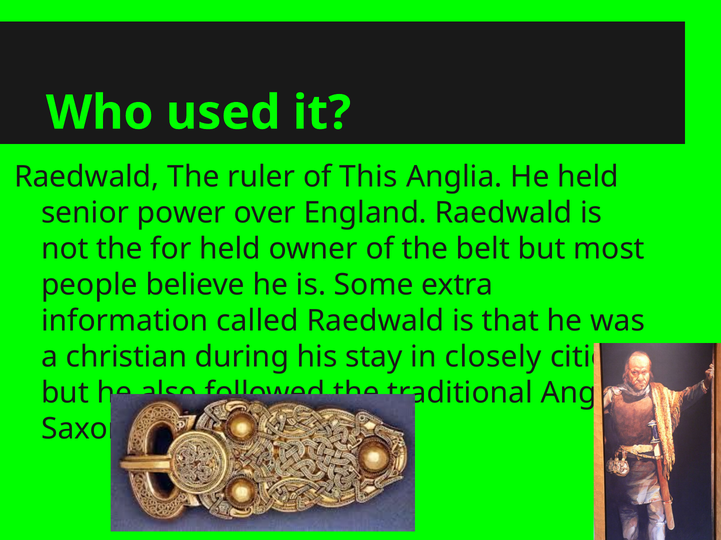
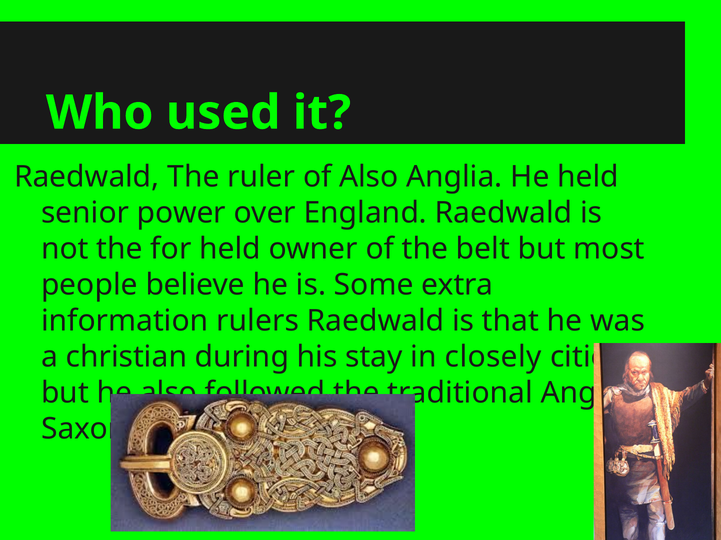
of This: This -> Also (369, 177)
called: called -> rulers (258, 321)
